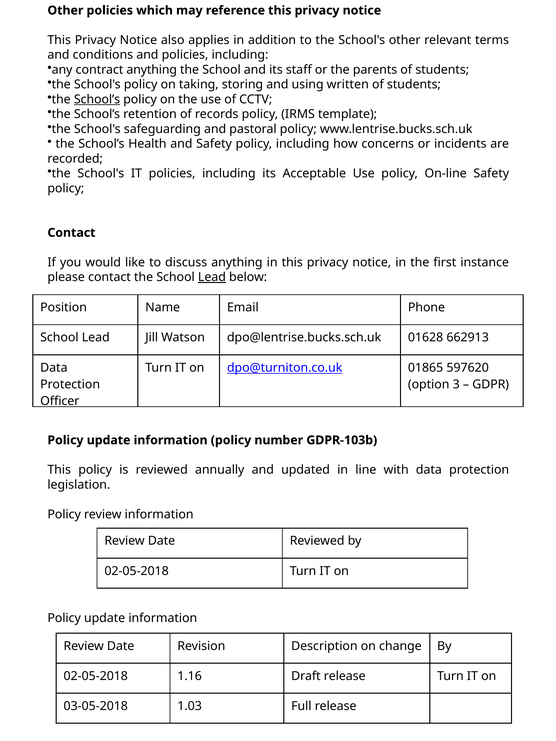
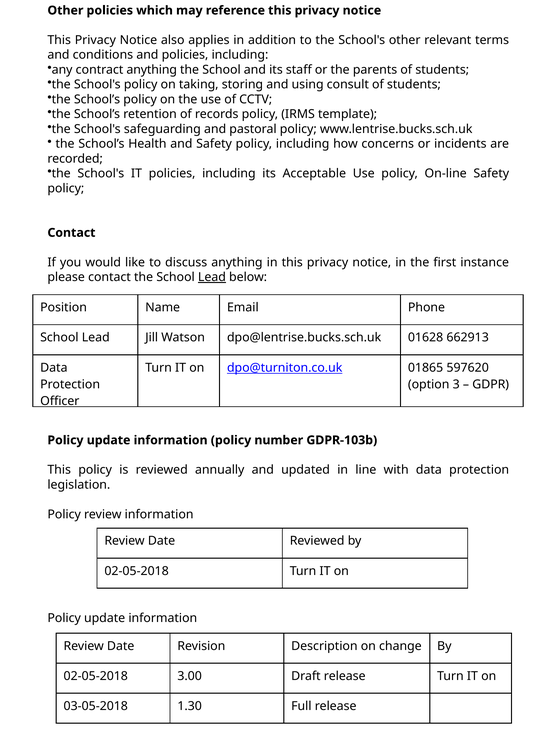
written: written -> consult (348, 85)
School’s underline: present -> none (97, 99)
1.16: 1.16 -> 3.00 (190, 676)
1.03: 1.03 -> 1.30 (190, 706)
